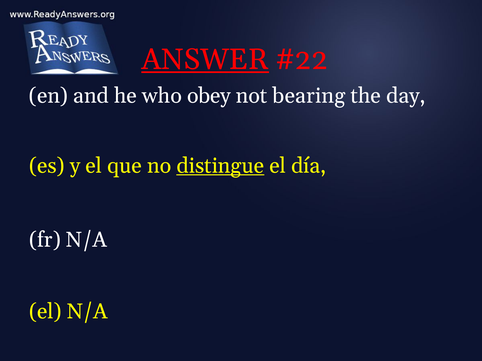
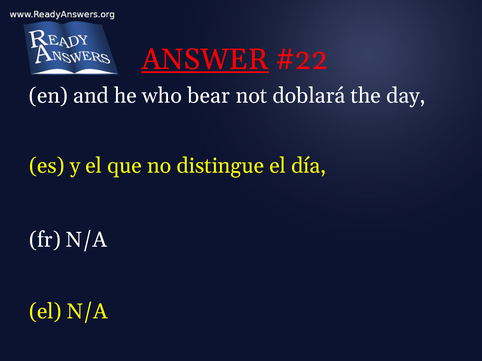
obey: obey -> bear (209, 96)
bearing: bearing -> doblará (309, 96)
distingue underline: present -> none (220, 166)
